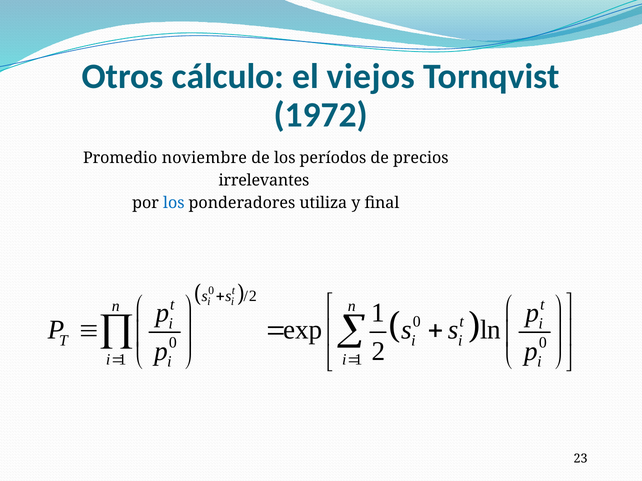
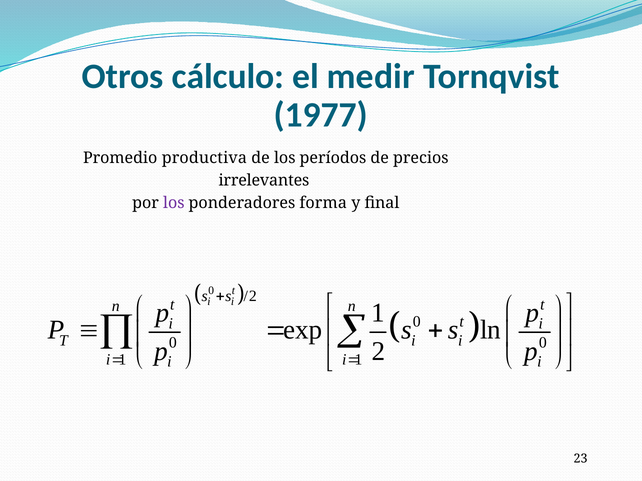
viejos: viejos -> medir (371, 77)
1972: 1972 -> 1977 (321, 115)
noviembre: noviembre -> productiva (204, 158)
los colour: blue -> purple (174, 203)
utiliza: utiliza -> forma (323, 203)
